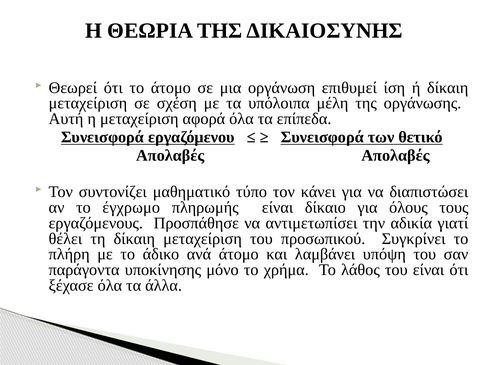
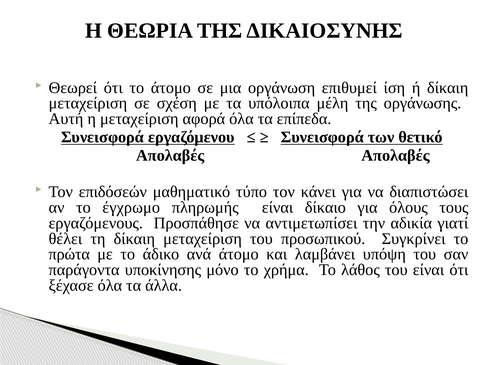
συντονίζει: συντονίζει -> επιδόσεών (113, 192)
πλήρη: πλήρη -> πρώτα (69, 254)
